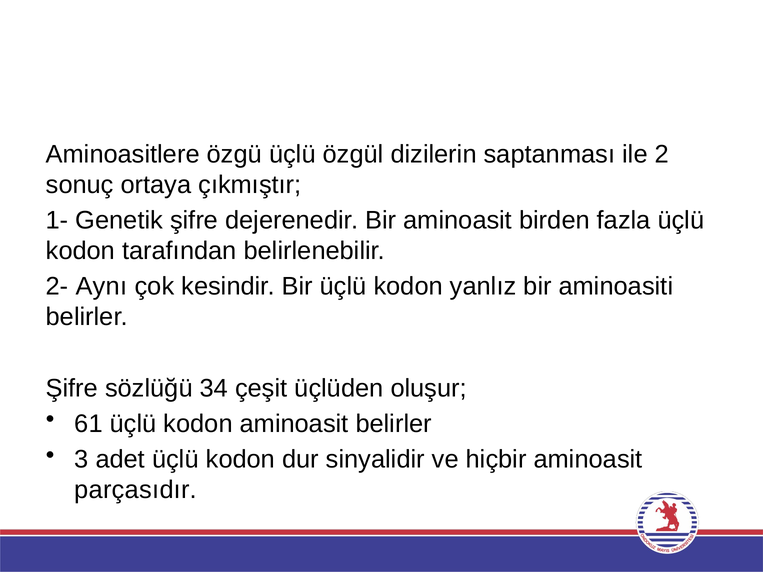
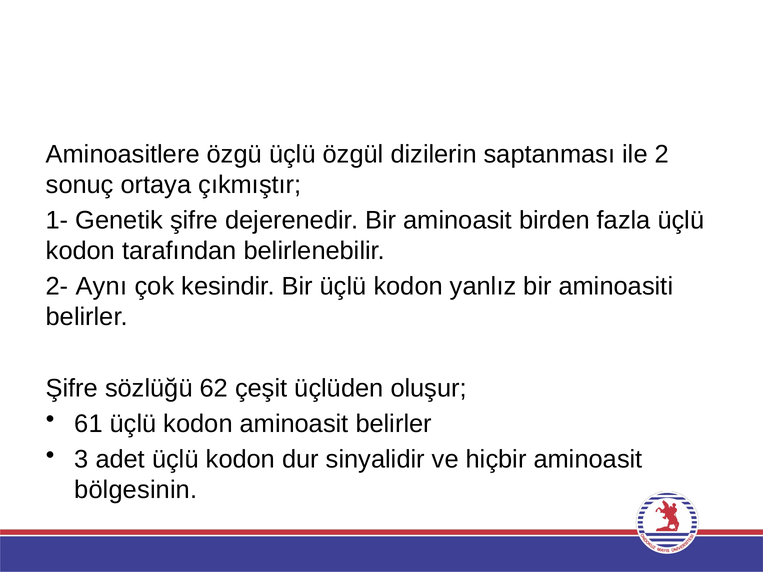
34: 34 -> 62 (214, 388)
parçasıdır: parçasıdır -> bölgesinin (136, 490)
